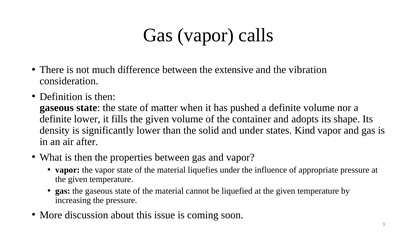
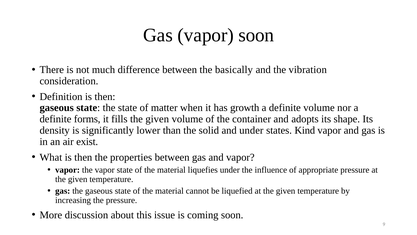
vapor calls: calls -> soon (256, 35)
extensive: extensive -> basically (234, 70)
pushed: pushed -> growth (245, 108)
definite lower: lower -> forms (87, 119)
after: after -> exist (87, 141)
